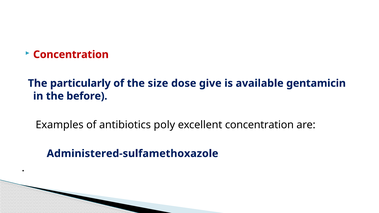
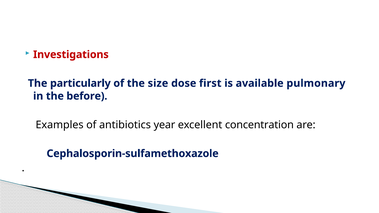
Concentration: Concentration -> Investigations (71, 55)
give: give -> first (210, 83)
gentamicin: gentamicin -> pulmonary (316, 83)
poly: poly -> year (164, 125)
Administered-sulfamethoxazole: Administered-sulfamethoxazole -> Cephalosporin-sulfamethoxazole (133, 154)
